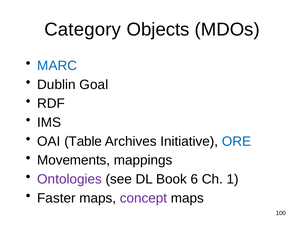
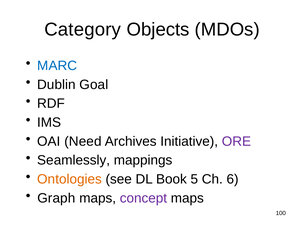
Table: Table -> Need (83, 141)
ORE colour: blue -> purple (237, 141)
Movements: Movements -> Seamlessly (74, 160)
Ontologies colour: purple -> orange (70, 179)
6: 6 -> 5 (194, 179)
1: 1 -> 6 (233, 179)
Faster: Faster -> Graph (56, 198)
